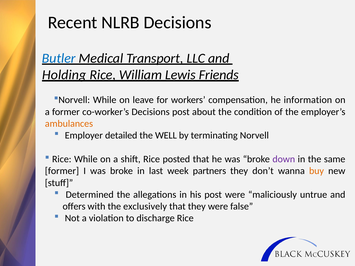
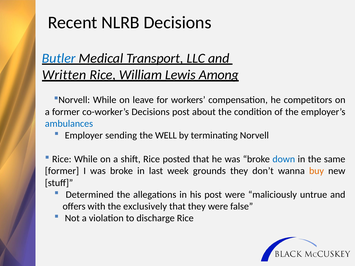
Holding: Holding -> Written (64, 75)
Friends: Friends -> Among (219, 75)
information: information -> competitors (308, 100)
ambulances colour: orange -> blue (69, 124)
detailed: detailed -> sending (121, 136)
down colour: purple -> blue (284, 159)
partners: partners -> grounds (209, 171)
